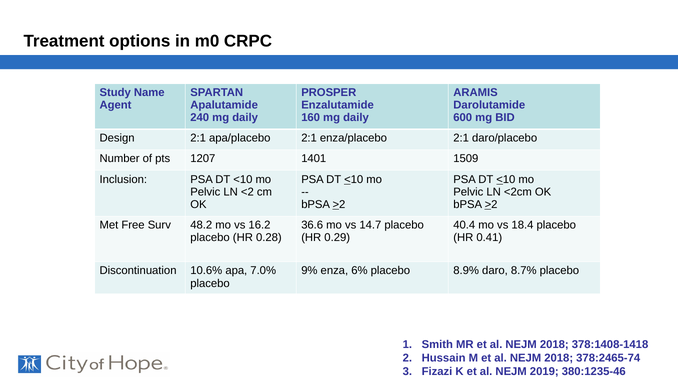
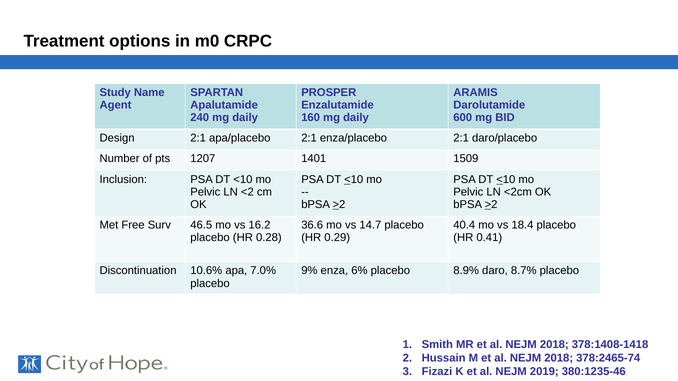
48.2: 48.2 -> 46.5 (201, 225)
